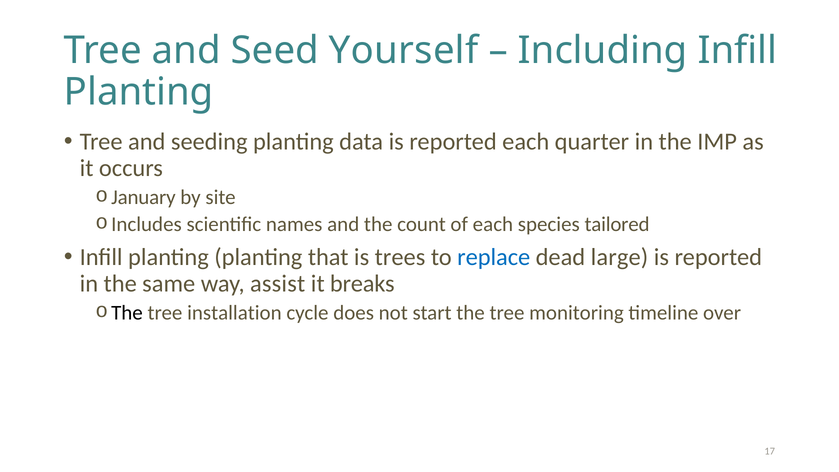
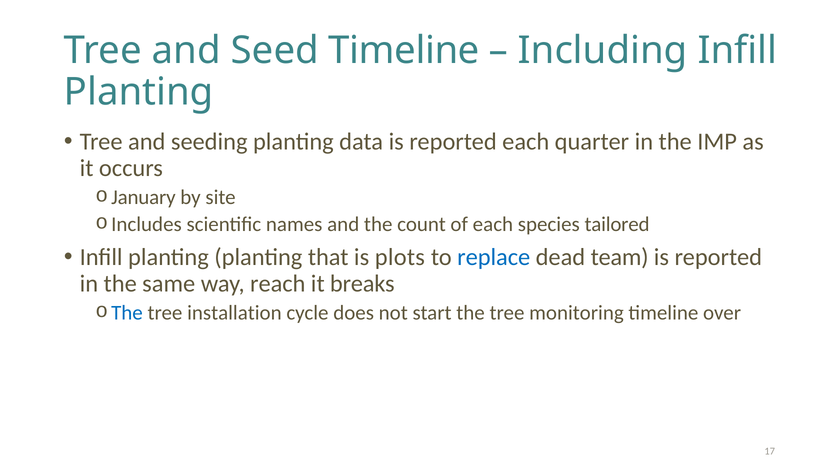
Seed Yourself: Yourself -> Timeline (404, 50)
trees: trees -> plots (400, 257)
large: large -> team (620, 257)
assist: assist -> reach (278, 284)
The colour: black -> blue (127, 313)
